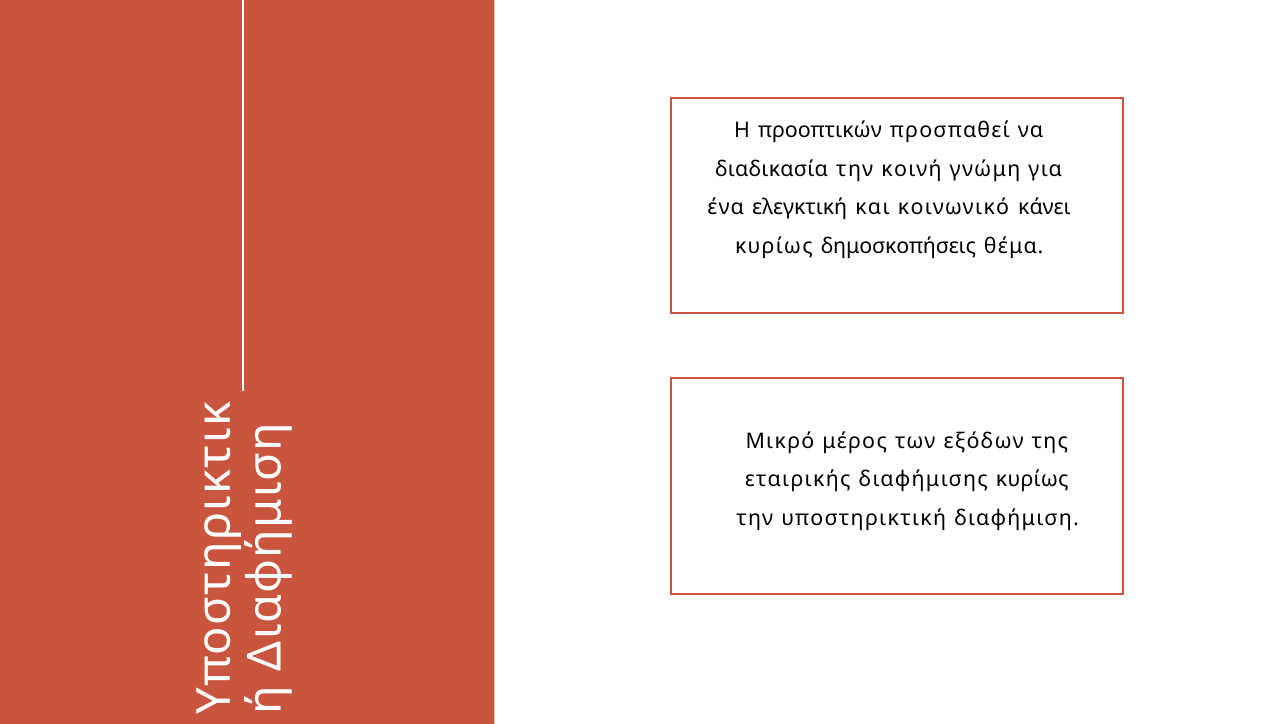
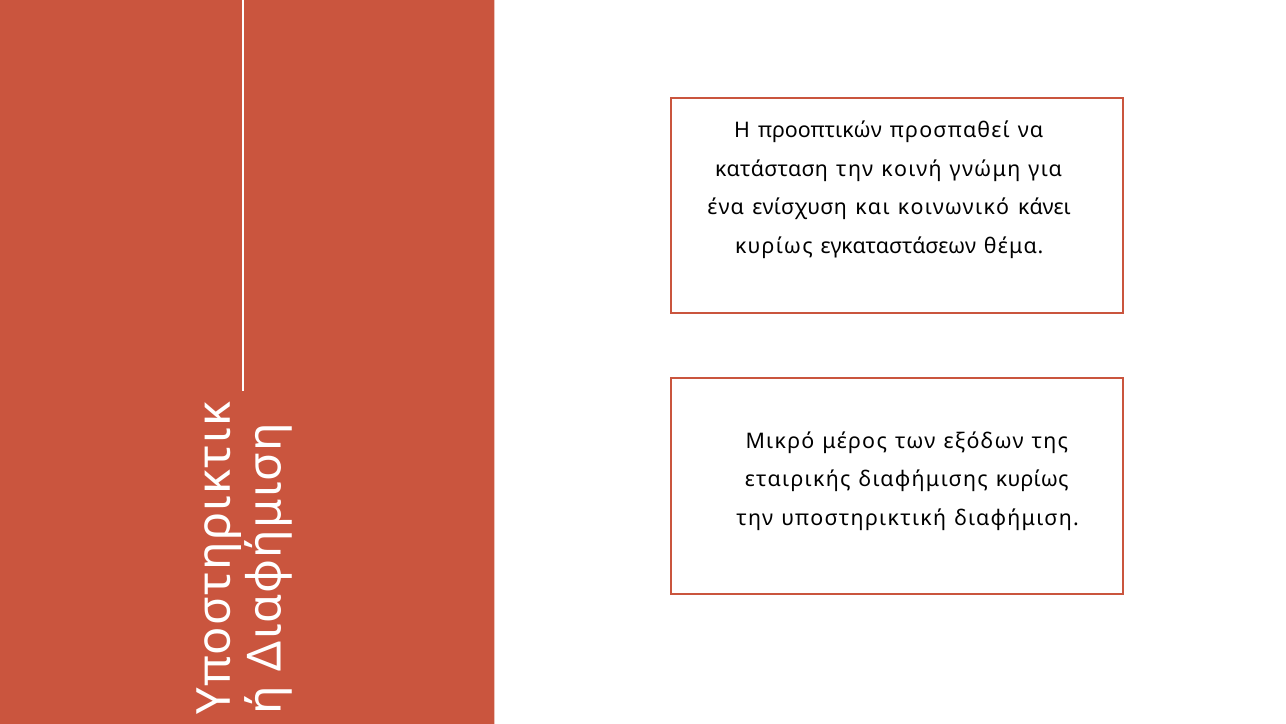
διαδικασία: διαδικασία -> κατάσταση (772, 169)
ελεγκτική: ελεγκτική -> ενίσχυση (800, 208)
δημοσκοπήσεις: δημοσκοπήσεις -> εγκαταστάσεων (898, 246)
